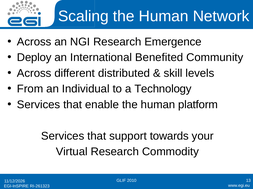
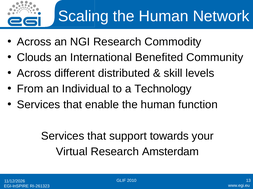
Emergence: Emergence -> Commodity (173, 42)
Deploy: Deploy -> Clouds (34, 58)
platform: platform -> function (198, 105)
Commodity: Commodity -> Amsterdam (170, 152)
